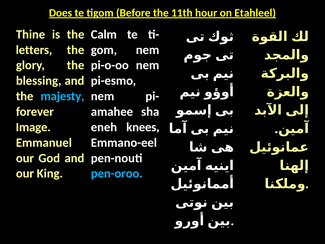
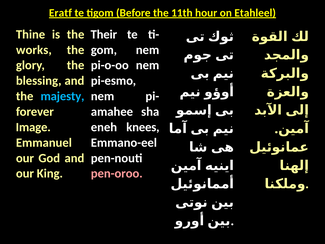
Does: Does -> Eratf (60, 13)
Calm: Calm -> Their (104, 34)
letters: letters -> works (34, 50)
pen-oroo colour: light blue -> pink (117, 173)
